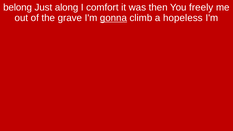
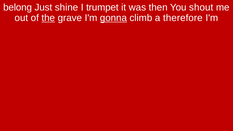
along: along -> shine (67, 7)
comfort: comfort -> trumpet (102, 7)
freely: freely -> shout (201, 7)
the underline: none -> present (48, 18)
hopeless: hopeless -> therefore (183, 18)
